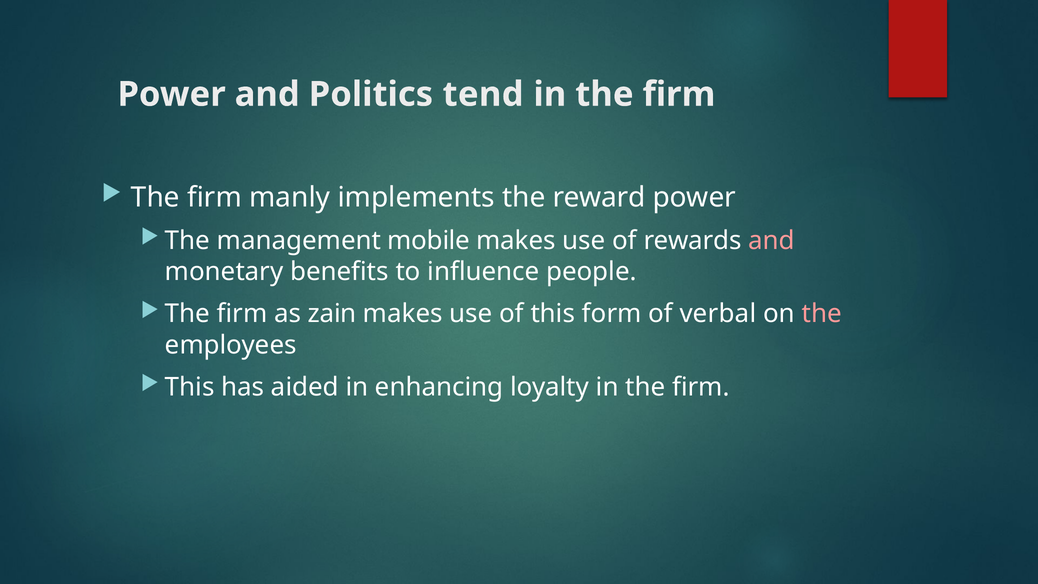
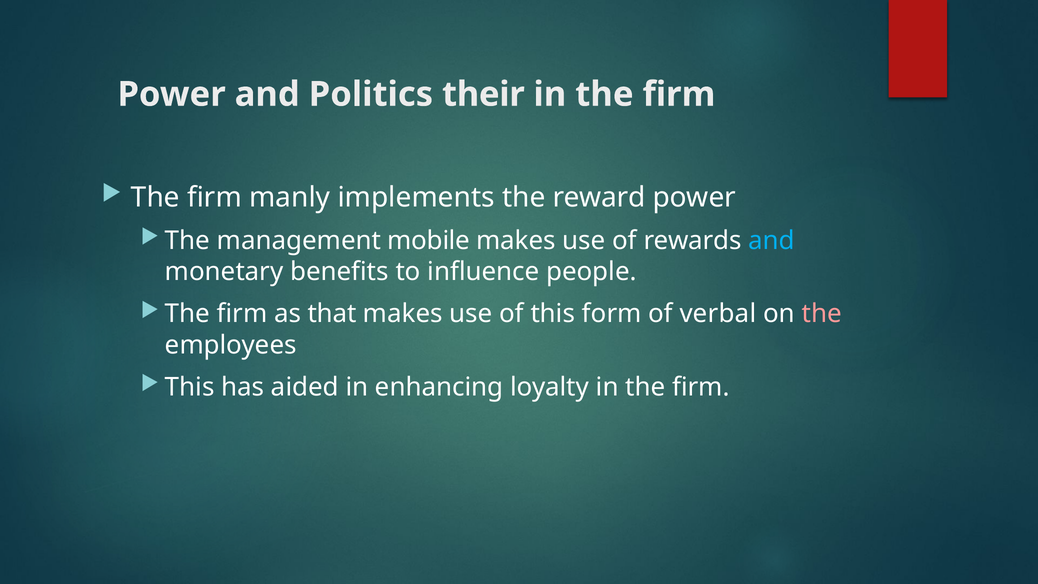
tend: tend -> their (483, 94)
and colour: pink -> light blue (771, 241)
zain: zain -> that (332, 314)
